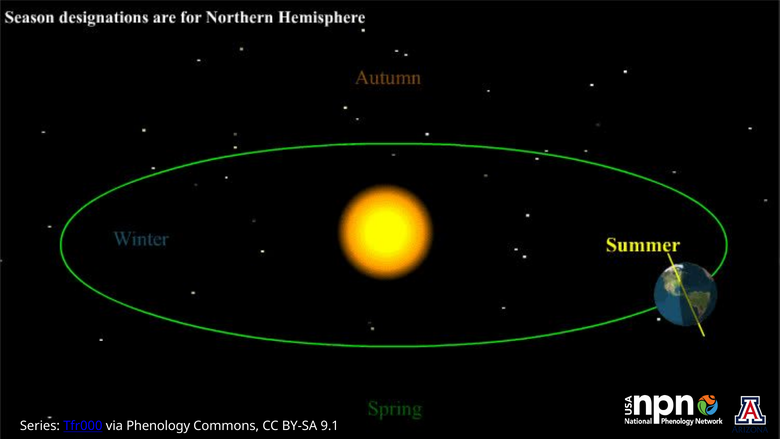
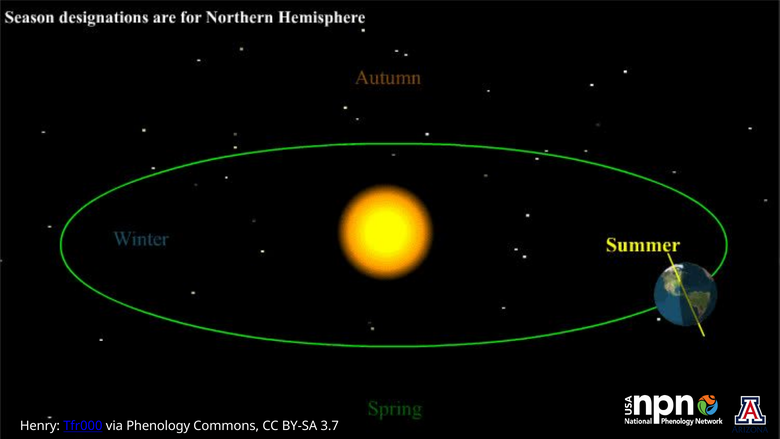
Series: Series -> Henry (40, 426)
9.1: 9.1 -> 3.7 (330, 426)
